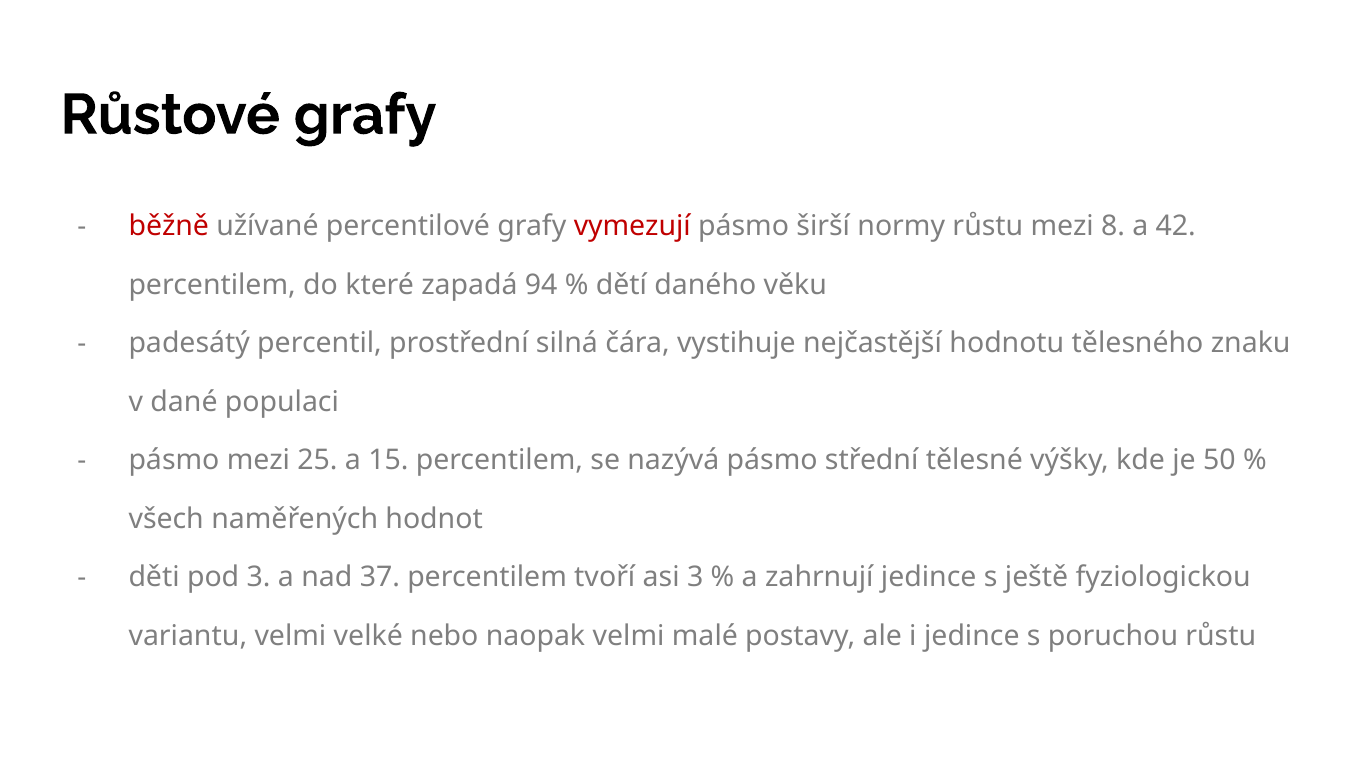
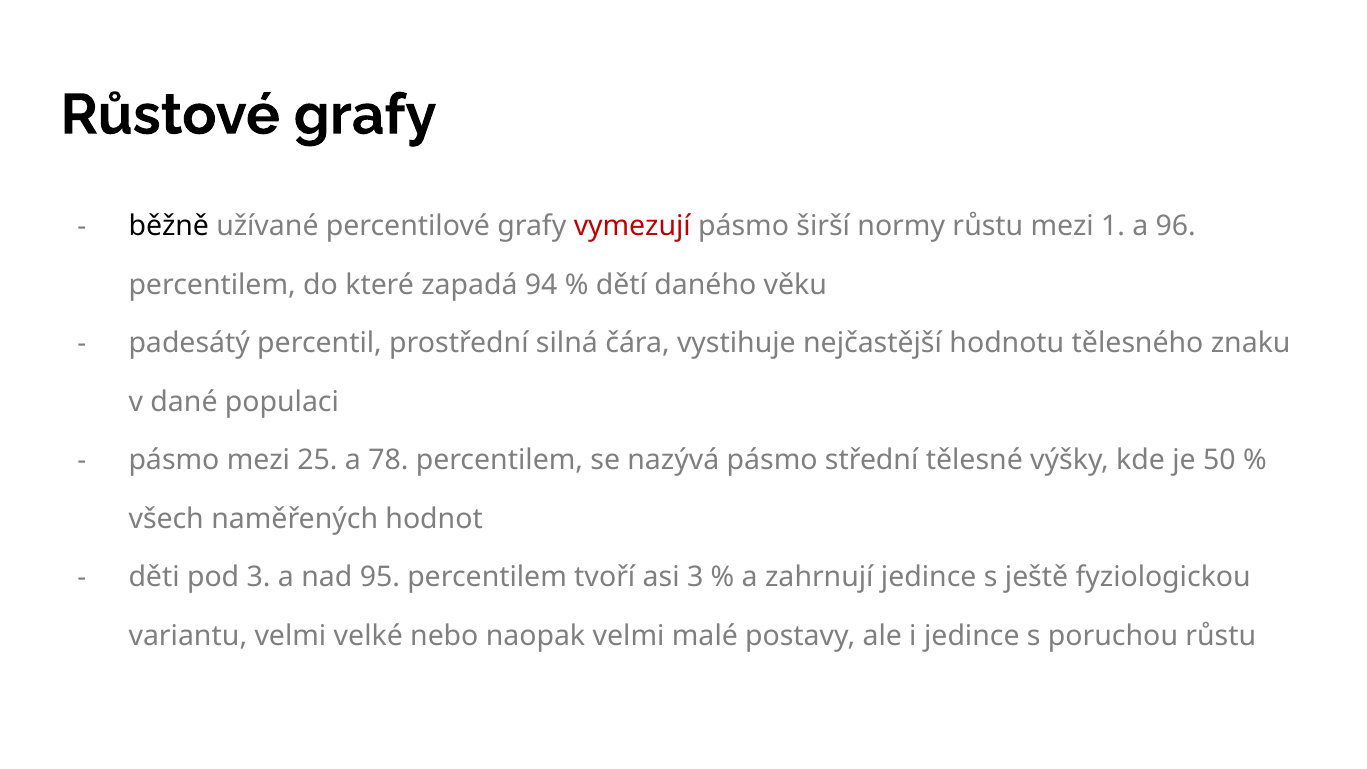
běžně colour: red -> black (169, 227)
8: 8 -> 1 (1113, 227)
42: 42 -> 96 (1176, 227)
15: 15 -> 78 (388, 460)
37: 37 -> 95 (380, 577)
